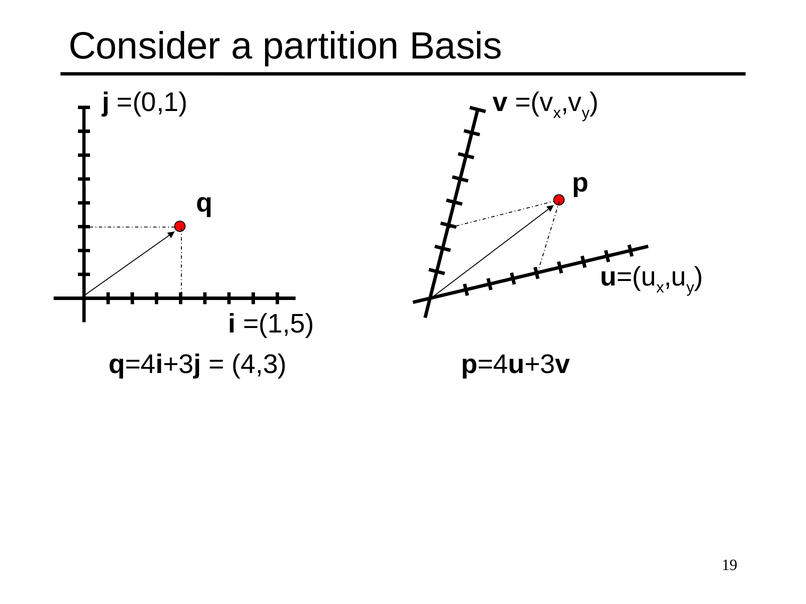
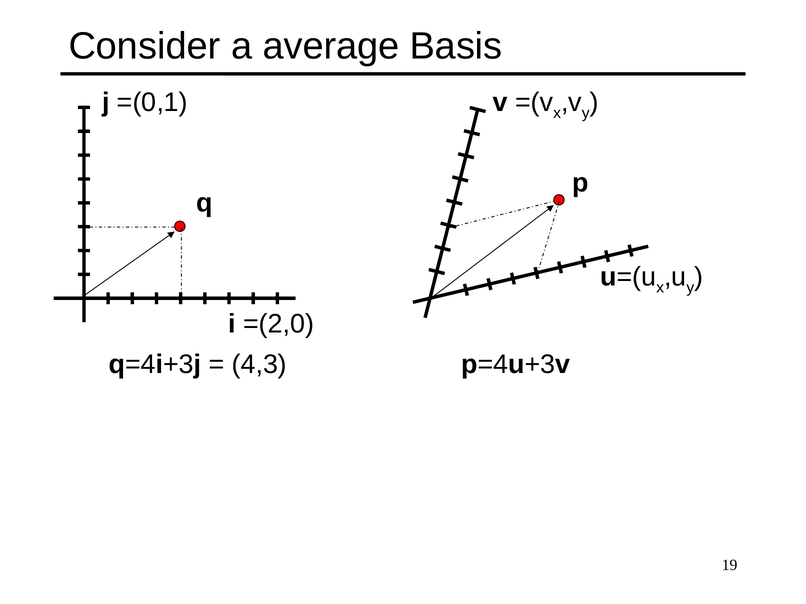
partition: partition -> average (331, 46)
=(1,5: =(1,5 -> =(2,0 (279, 324)
